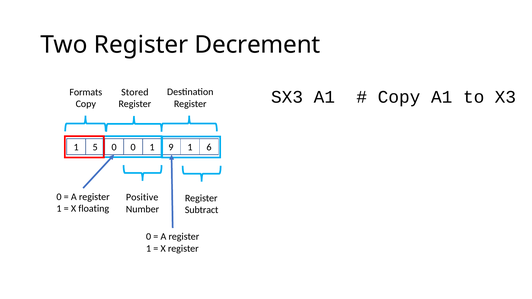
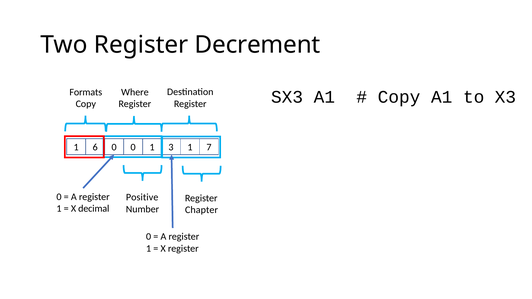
Stored: Stored -> Where (135, 92)
5: 5 -> 6 (95, 147)
9: 9 -> 3 (171, 147)
6: 6 -> 7 (209, 147)
floating: floating -> decimal (94, 209)
Subtract: Subtract -> Chapter (202, 210)
